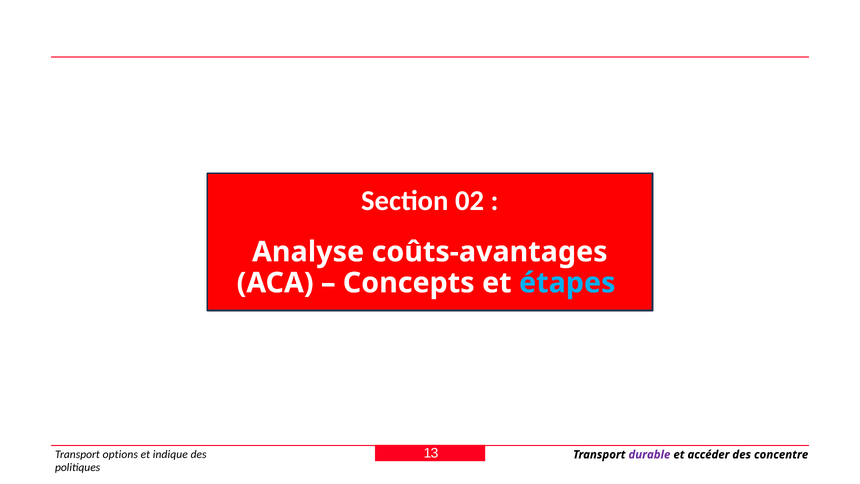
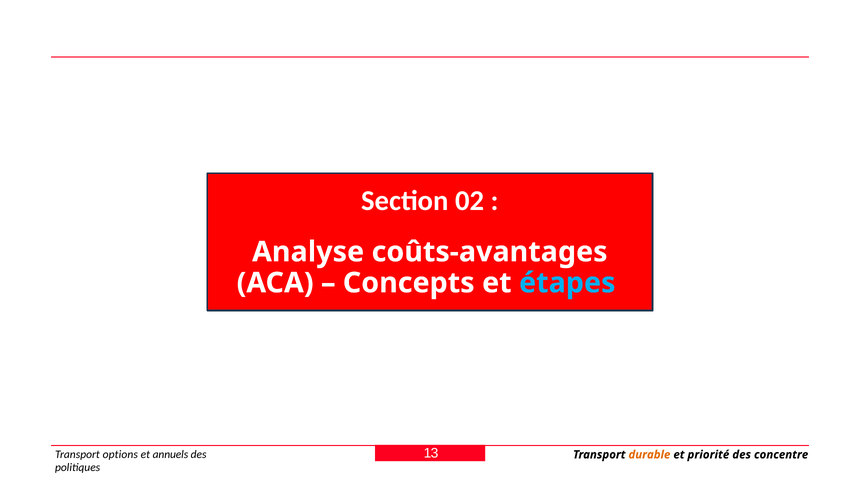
indique: indique -> annuels (170, 454)
durable colour: purple -> orange (649, 454)
accéder: accéder -> priorité (708, 454)
